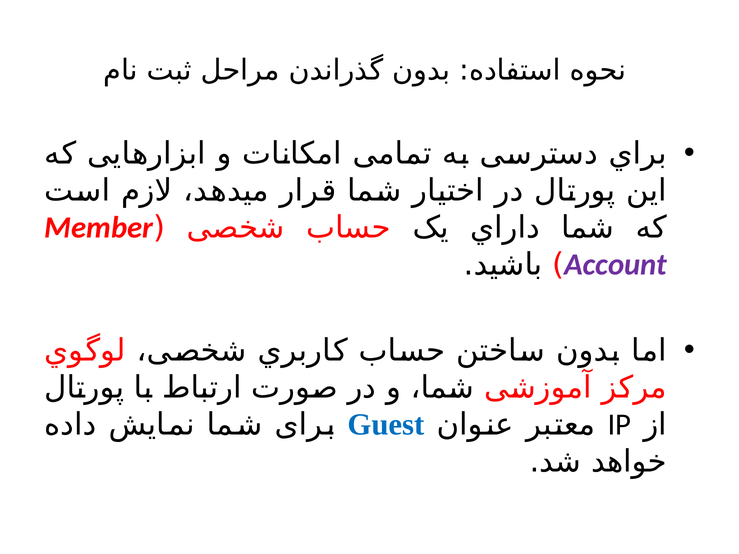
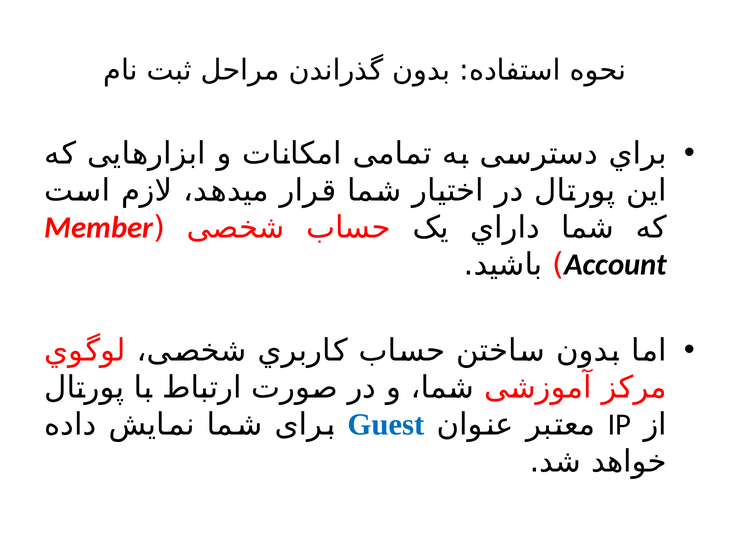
Account colour: purple -> black (616, 264)
